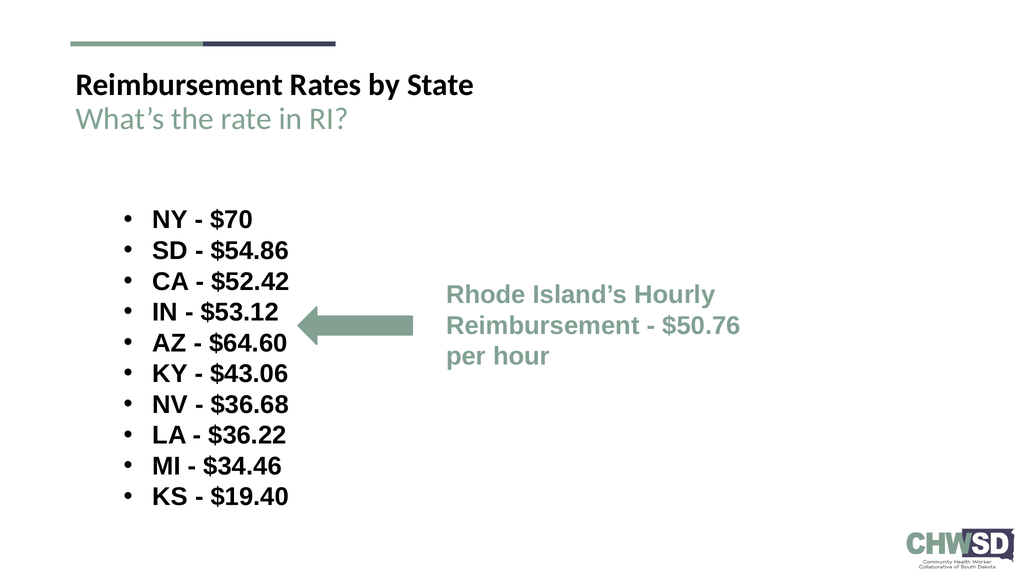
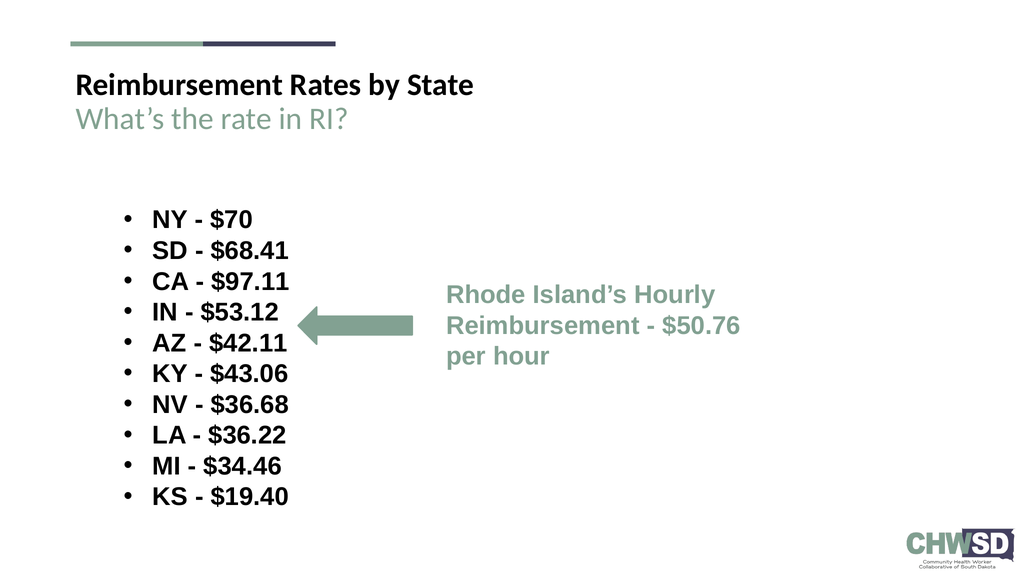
$54.86: $54.86 -> $68.41 (250, 251)
$52.42: $52.42 -> $97.11 (250, 281)
$64.60: $64.60 -> $42.11 (248, 343)
